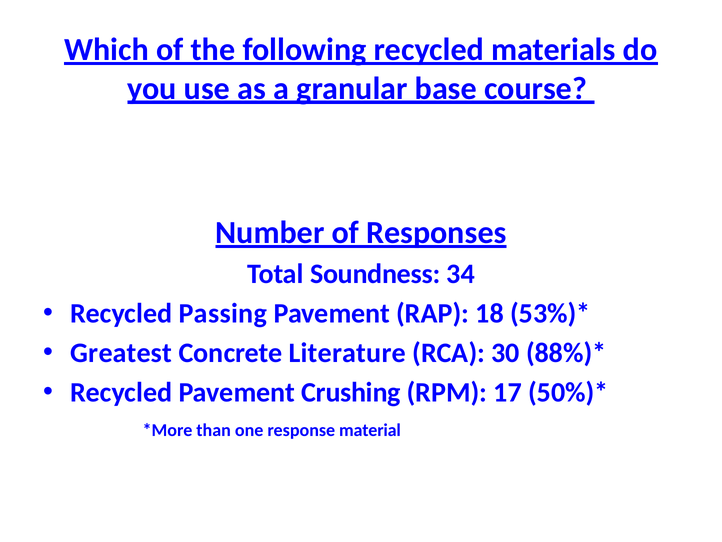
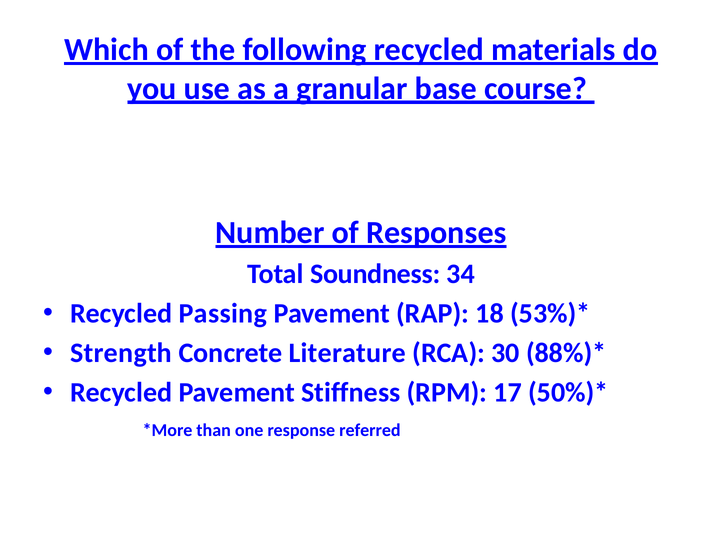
Greatest: Greatest -> Strength (121, 353)
Crushing: Crushing -> Stiffness (351, 392)
material: material -> referred (370, 430)
